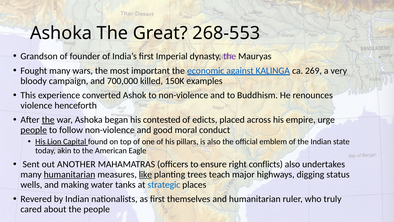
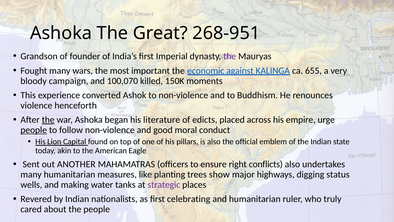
268-553: 268-553 -> 268-951 (226, 33)
269: 269 -> 655 (313, 71)
700,000: 700,000 -> 100,070 (122, 81)
examples: examples -> moments (205, 81)
contested: contested -> literature (162, 120)
humanitarian underline: present -> none (70, 174)
like underline: present -> none (145, 174)
teach: teach -> show (219, 174)
strategic colour: blue -> purple (164, 184)
themselves: themselves -> celebrating (189, 199)
